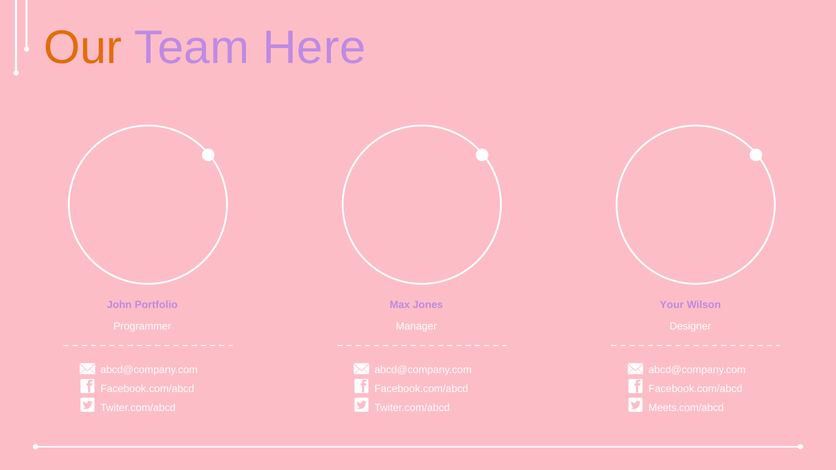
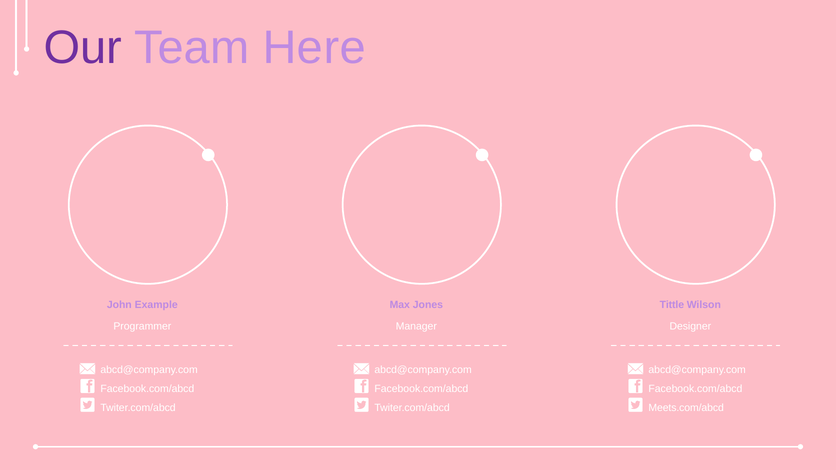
Our colour: orange -> purple (83, 48)
Portfolio: Portfolio -> Example (156, 305)
Your: Your -> Tittle (672, 305)
